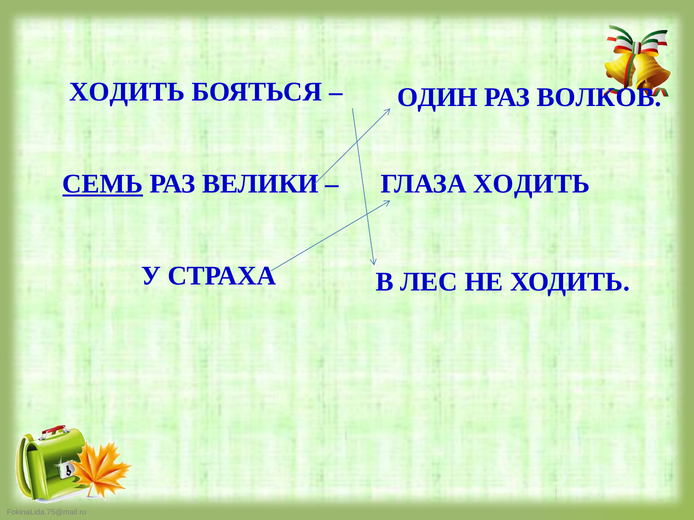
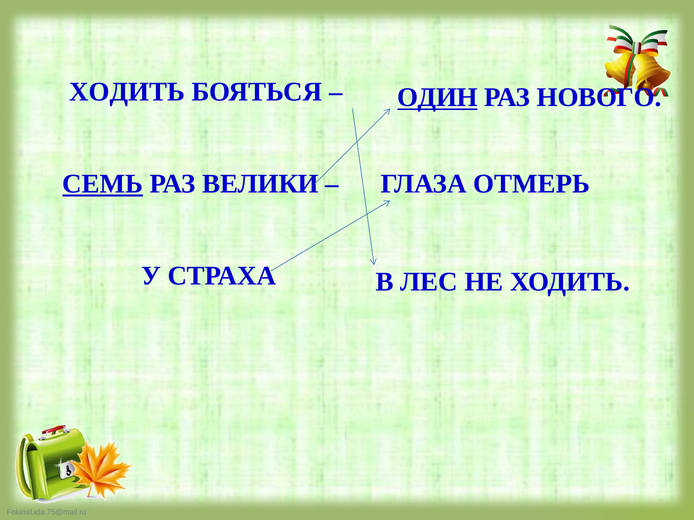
ОДИН underline: none -> present (437, 98)
ВОЛКОВ: ВОЛКОВ -> НОВОГО (599, 98)
ГЛАЗА ХОДИТЬ: ХОДИТЬ -> ОТМЕРЬ (532, 184)
